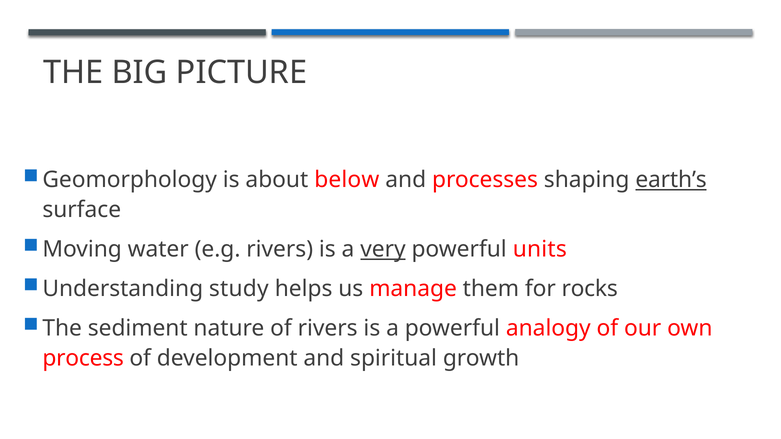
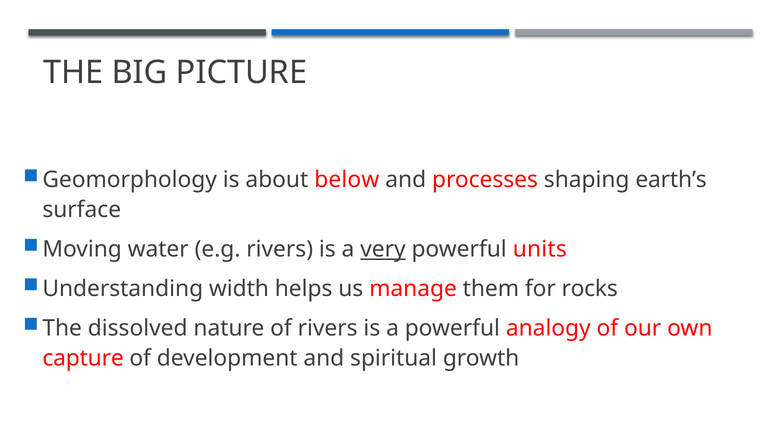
earth’s underline: present -> none (671, 180)
study: study -> width (239, 289)
sediment: sediment -> dissolved (138, 328)
process: process -> capture (83, 358)
